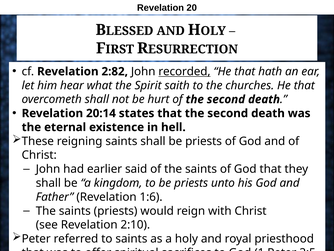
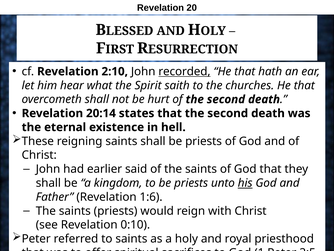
2:82: 2:82 -> 2:10 (115, 71)
his underline: none -> present (245, 183)
2:10: 2:10 -> 0:10 (135, 224)
